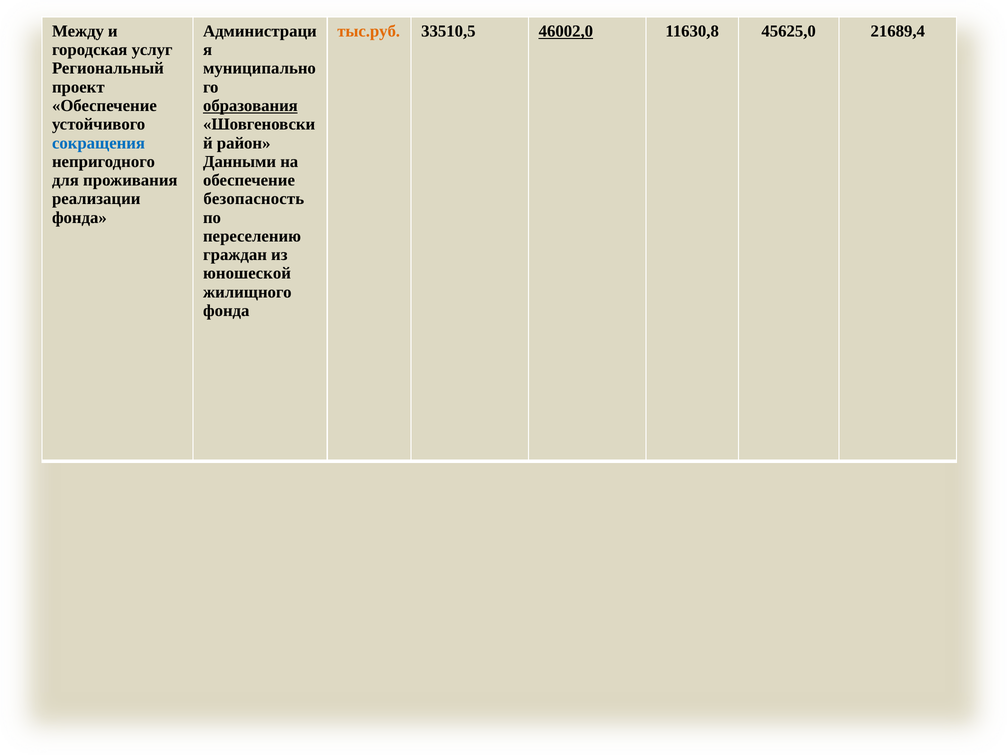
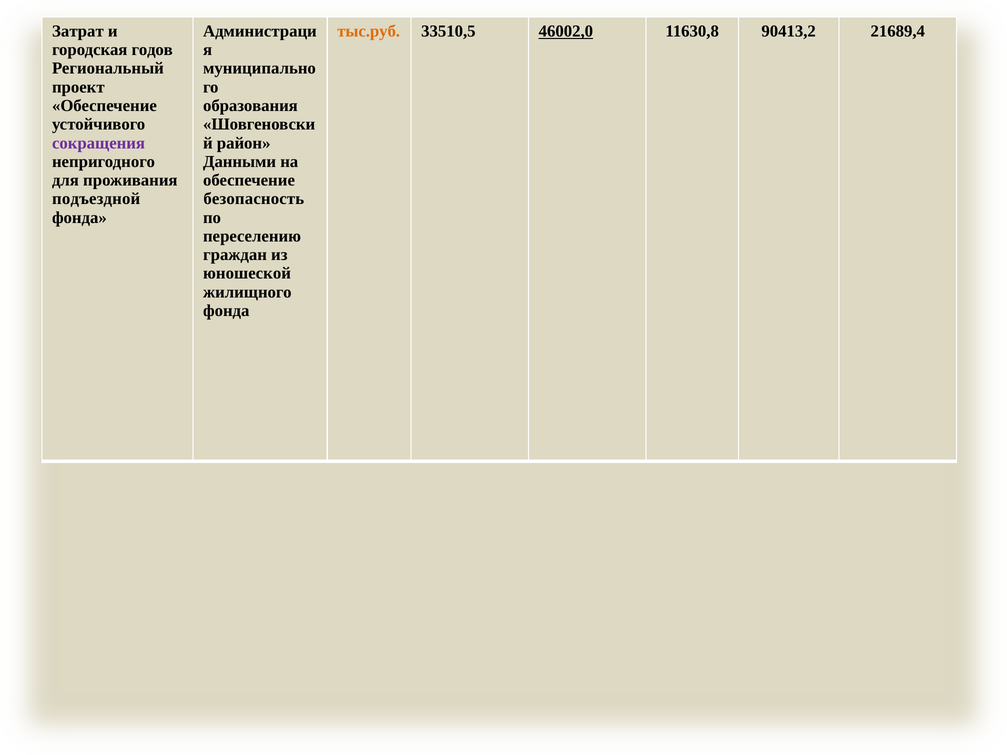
Между: Между -> Затрат (78, 31)
45625,0: 45625,0 -> 90413,2 (789, 31)
услуг: услуг -> годов (152, 50)
образования underline: present -> none (250, 106)
сокращения colour: blue -> purple (99, 143)
реализации: реализации -> подъездной (96, 199)
